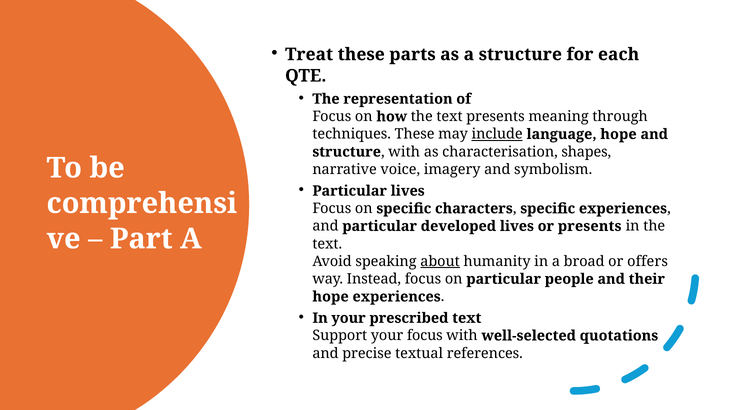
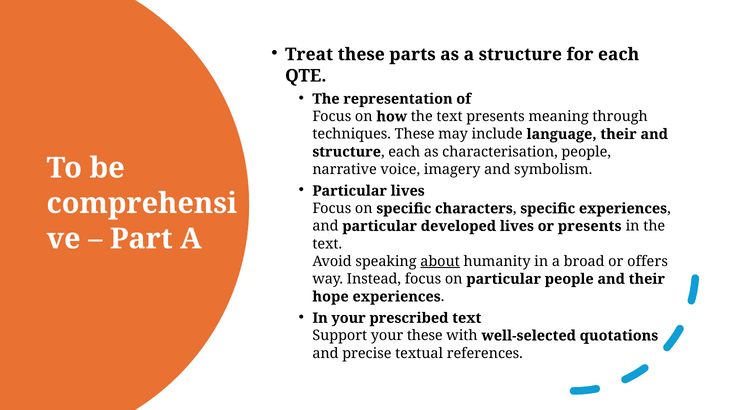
include underline: present -> none (497, 134)
language hope: hope -> their (619, 134)
structure with: with -> each (404, 152)
characterisation shapes: shapes -> people (586, 152)
your focus: focus -> these (425, 336)
